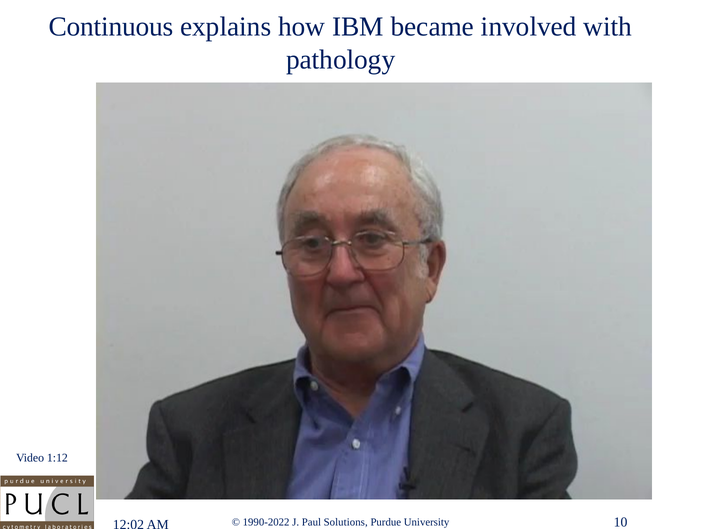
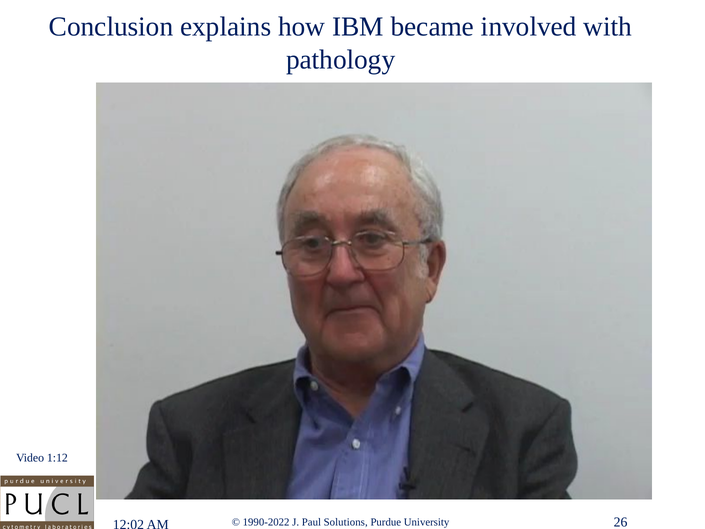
Continuous: Continuous -> Conclusion (111, 27)
10: 10 -> 26 (621, 522)
